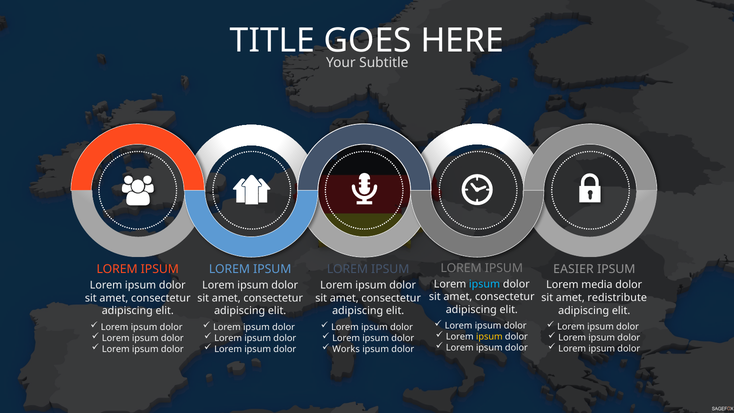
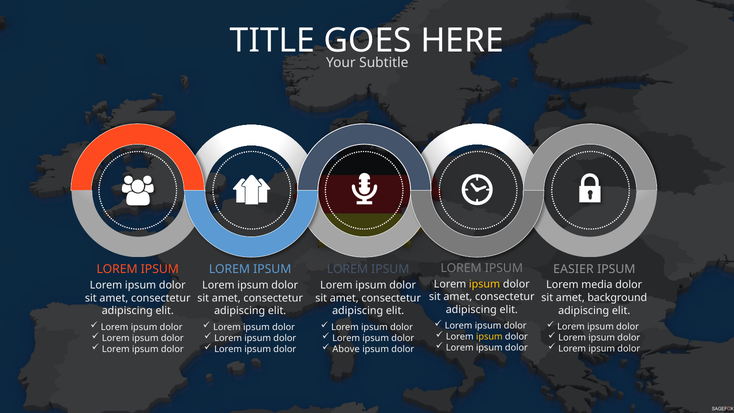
ipsum colour: light blue -> yellow (485, 284)
redistribute: redistribute -> background (617, 298)
Works: Works -> Above (346, 349)
